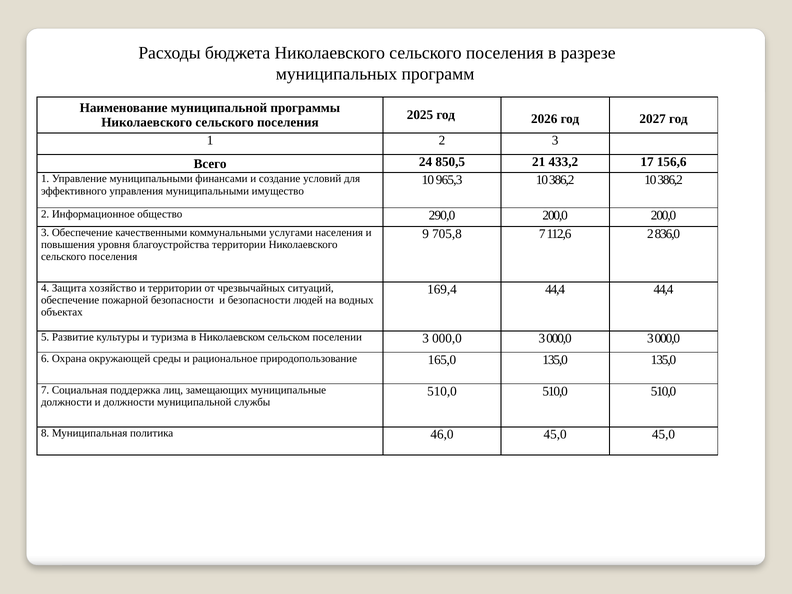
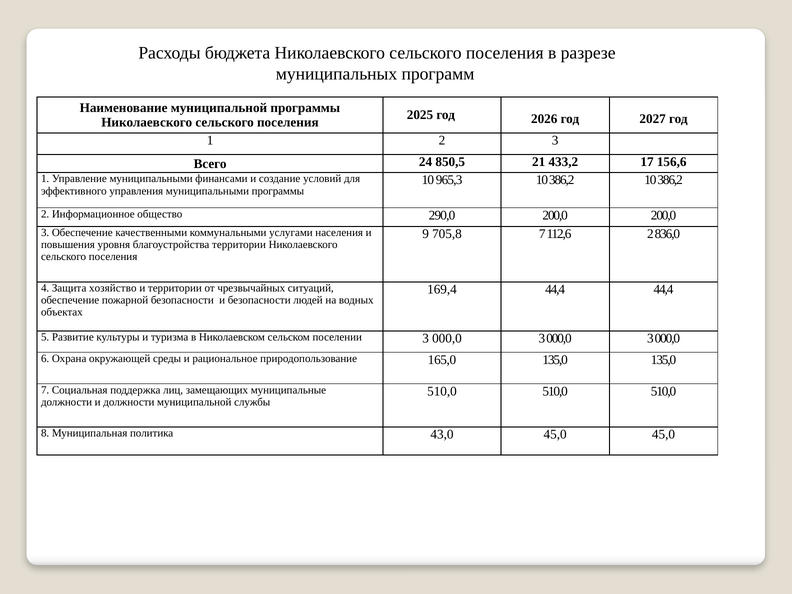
муниципальными имущество: имущество -> программы (278, 191)
46,0: 46,0 -> 43,0 (442, 435)
